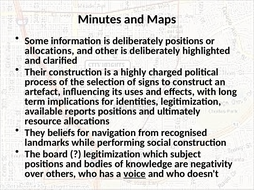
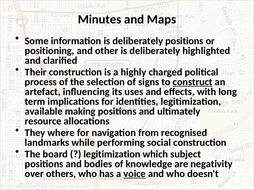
allocations: allocations -> positioning (50, 51)
construct underline: none -> present (193, 82)
reports: reports -> making (80, 112)
beliefs: beliefs -> where (61, 133)
